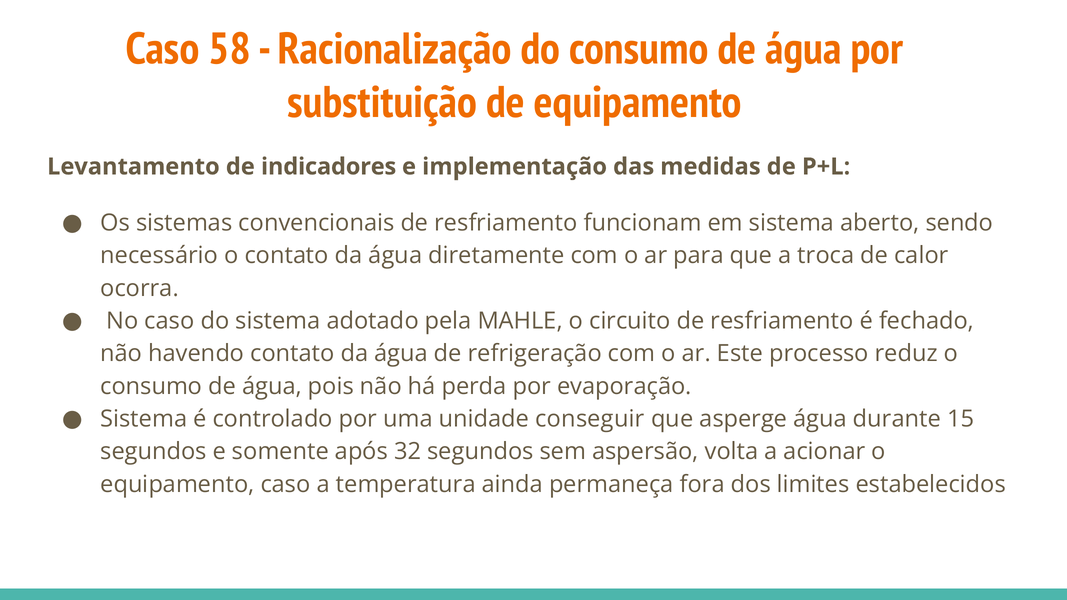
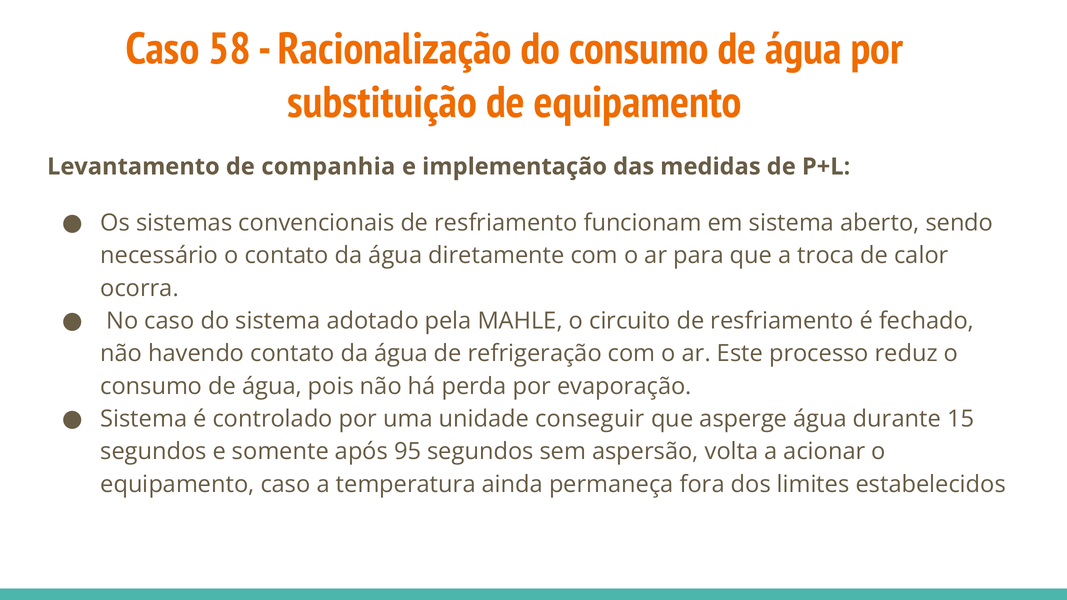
indicadores: indicadores -> companhia (328, 167)
32: 32 -> 95 (408, 452)
